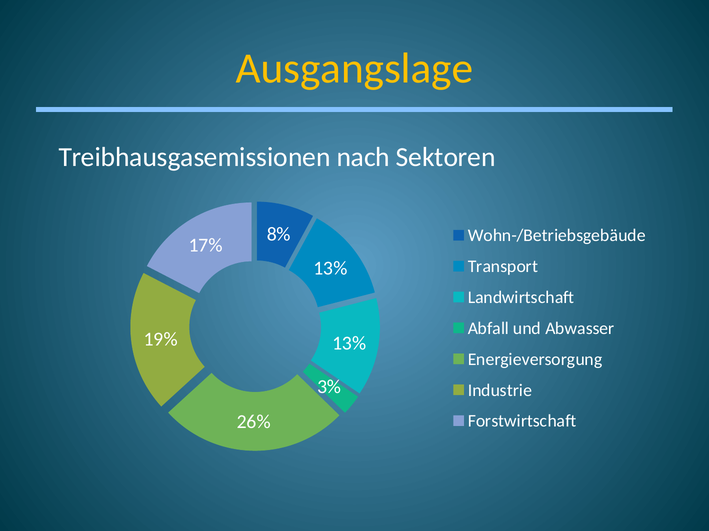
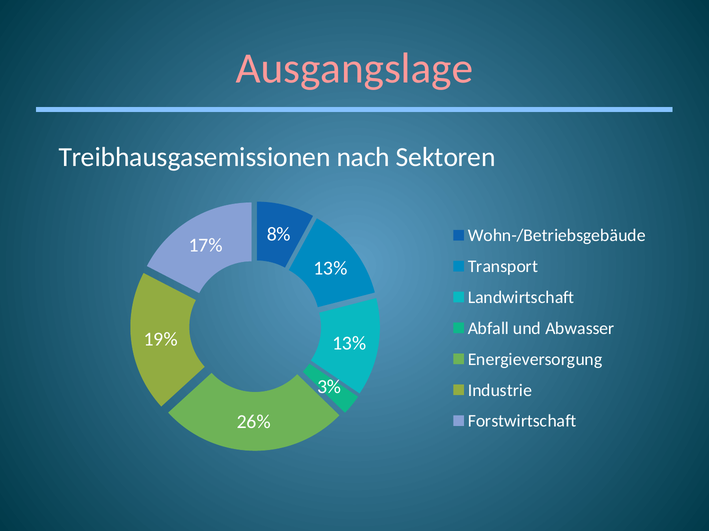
Ausgangslage colour: yellow -> pink (354, 69)
